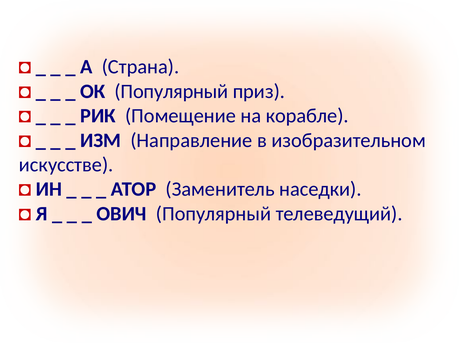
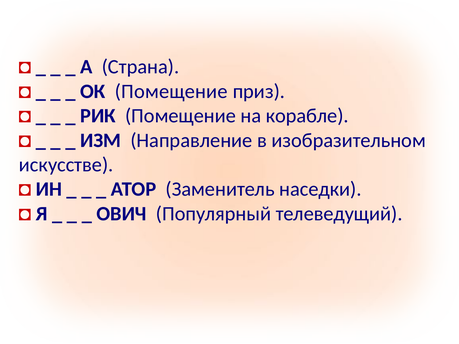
ОК Популярный: Популярный -> Помещение (171, 91)
